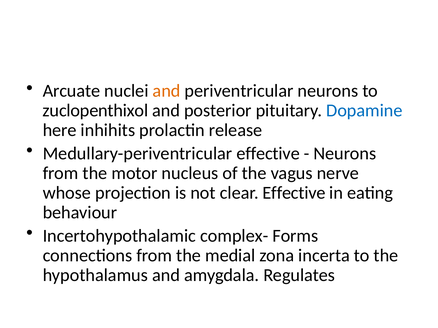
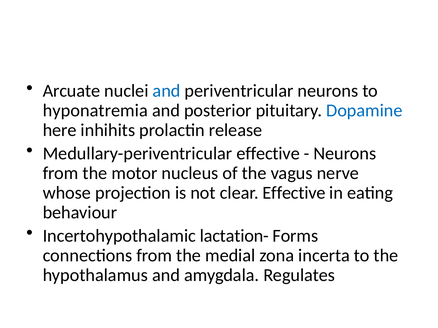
and colour: orange -> blue (167, 91)
zuclopenthixol: zuclopenthixol -> hyponatremia (95, 111)
complex-: complex- -> lactation- (234, 236)
